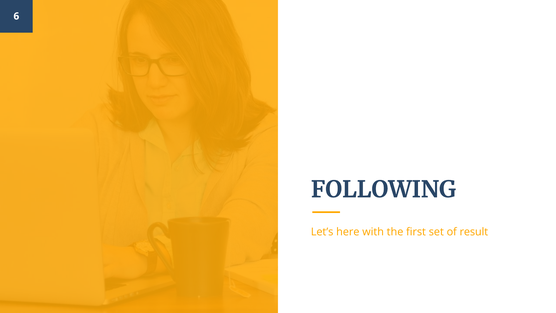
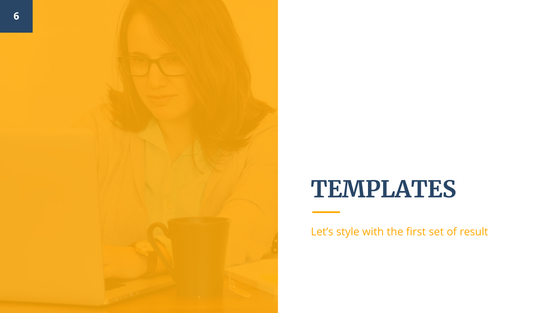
FOLLOWING: FOLLOWING -> TEMPLATES (383, 190)
here: here -> style (348, 232)
